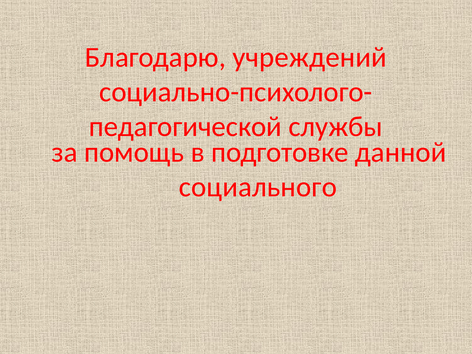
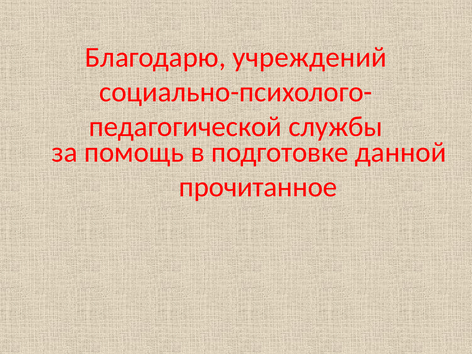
социального: социального -> прочитанное (258, 187)
